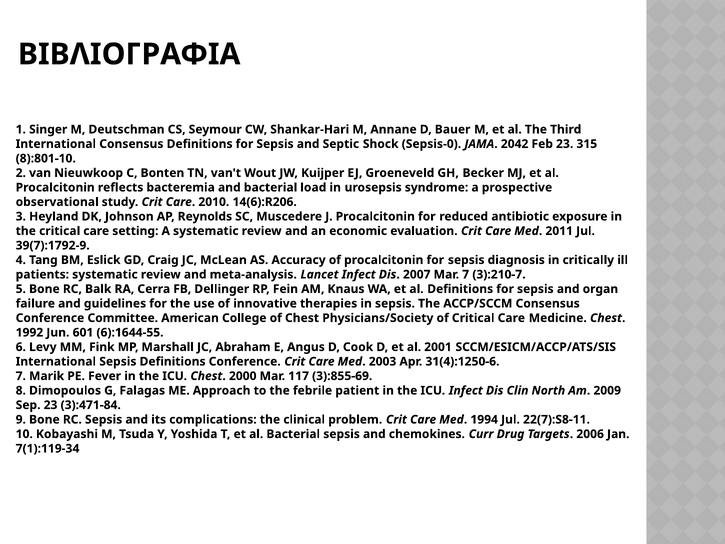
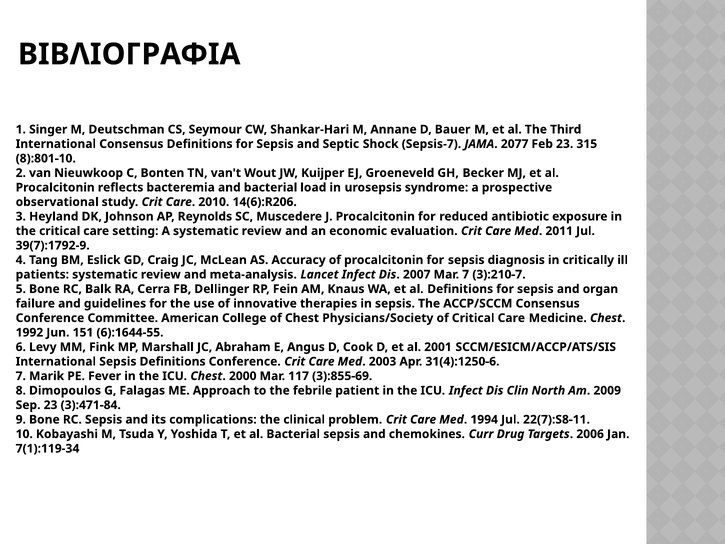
Sepsis-0: Sepsis-0 -> Sepsis-7 (431, 144)
2042: 2042 -> 2077 (515, 144)
601: 601 -> 151 (83, 332)
